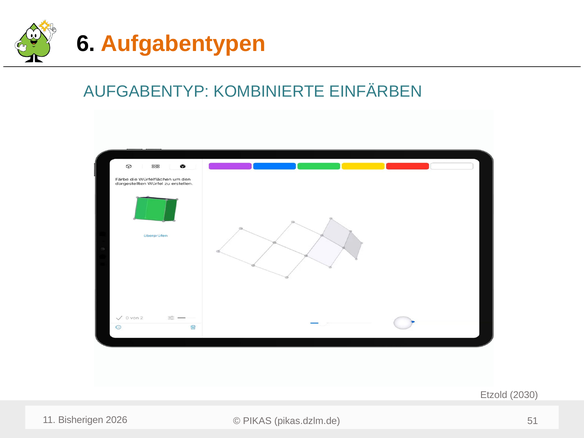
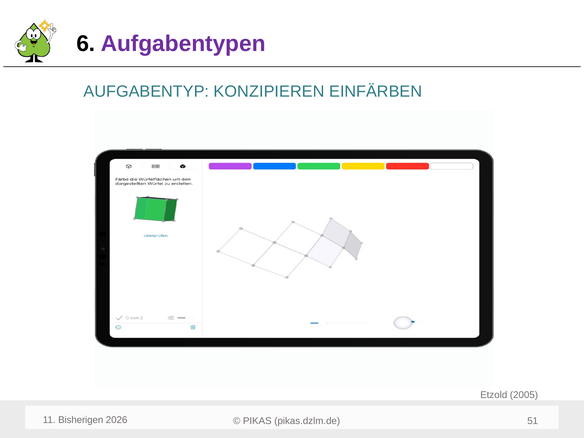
Aufgabentypen colour: orange -> purple (183, 44)
KOMBINIERTE: KOMBINIERTE -> KONZIPIEREN (269, 92)
2030: 2030 -> 2005 (524, 395)
